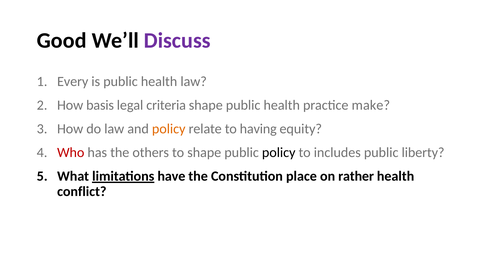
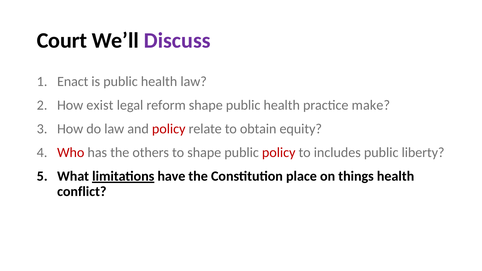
Good: Good -> Court (62, 40)
Every: Every -> Enact (73, 81)
basis: basis -> exist (100, 105)
criteria: criteria -> reform (166, 105)
policy colour: orange -> red (169, 129)
having: having -> obtain (258, 129)
policy colour: black -> red (279, 153)
rather: rather -> things (356, 176)
